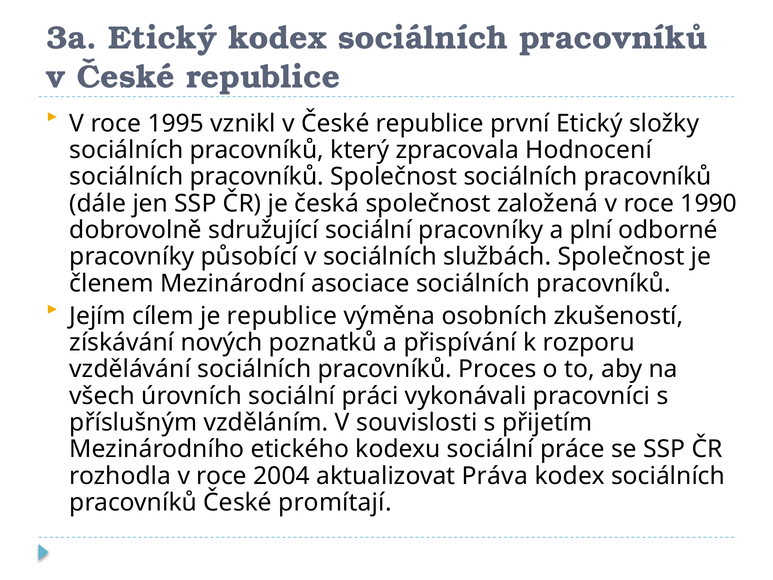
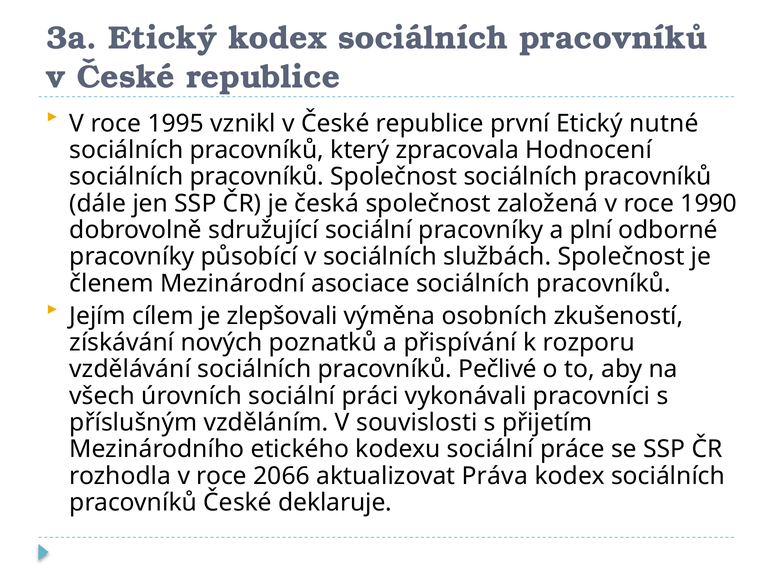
složky: složky -> nutné (664, 123)
je republice: republice -> zlepšovali (282, 316)
Proces: Proces -> Pečlivé (498, 369)
2004: 2004 -> 2066 (282, 476)
promítají: promítají -> deklaruje (335, 502)
